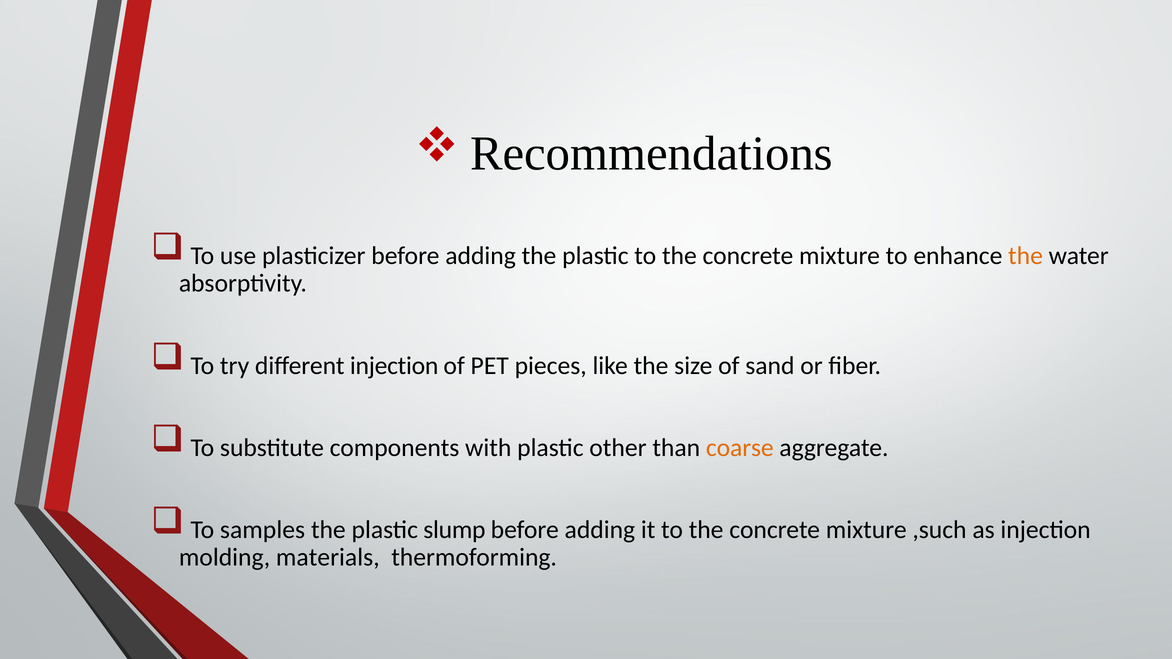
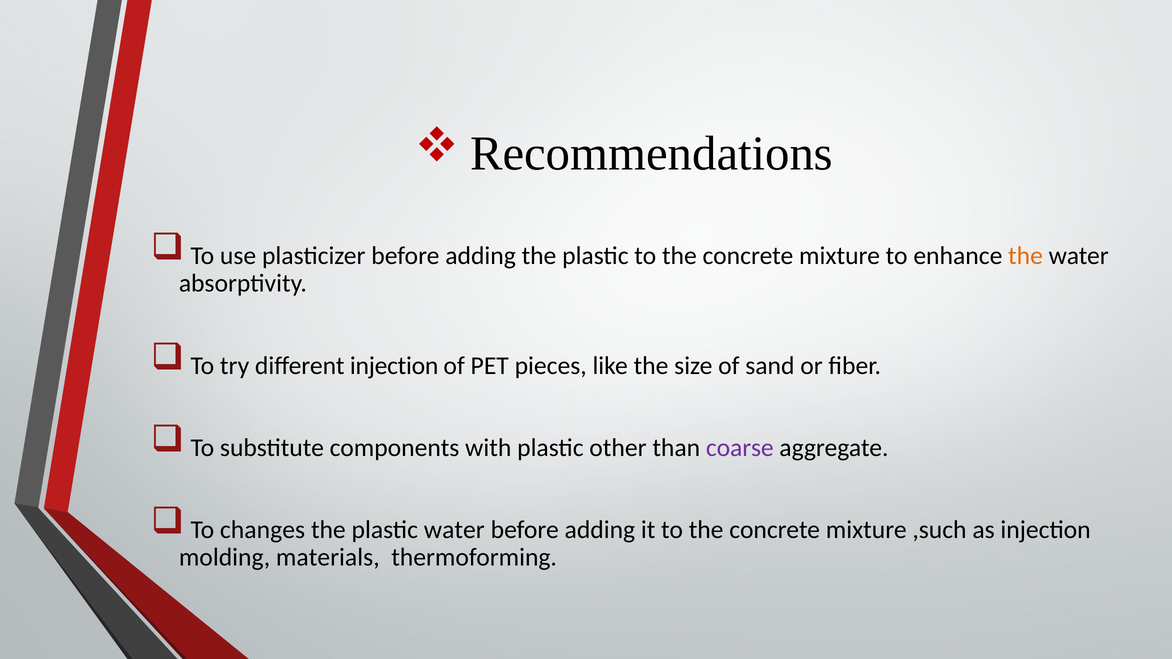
coarse colour: orange -> purple (740, 448)
samples: samples -> changes (263, 530)
plastic slump: slump -> water (454, 530)
